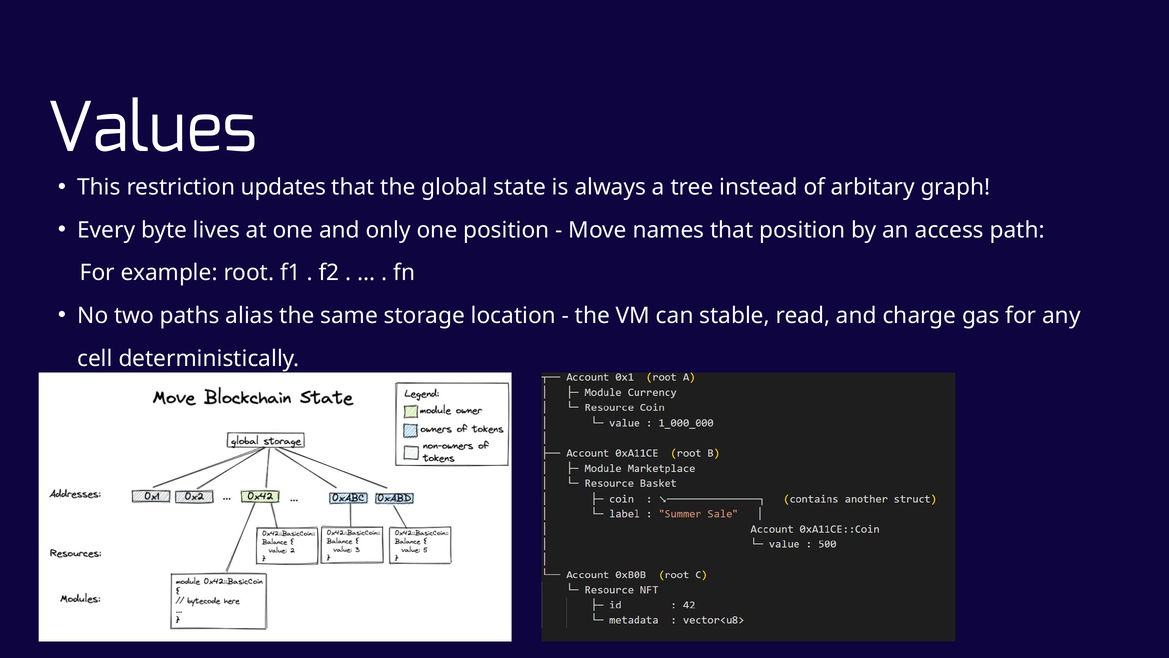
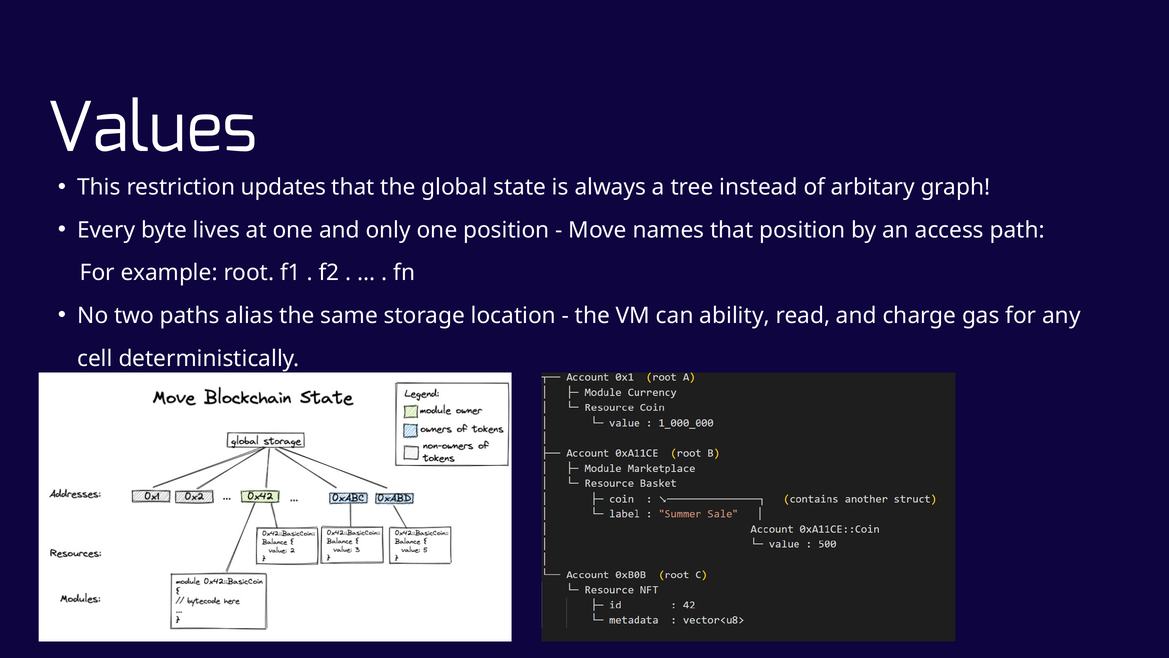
stable: stable -> ability (735, 316)
